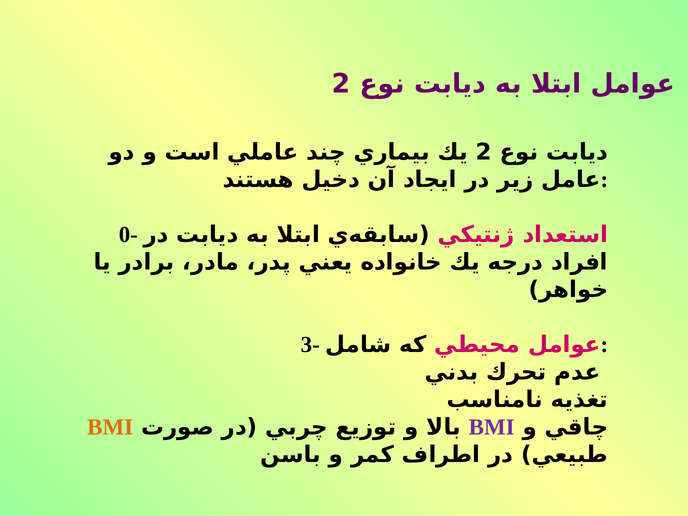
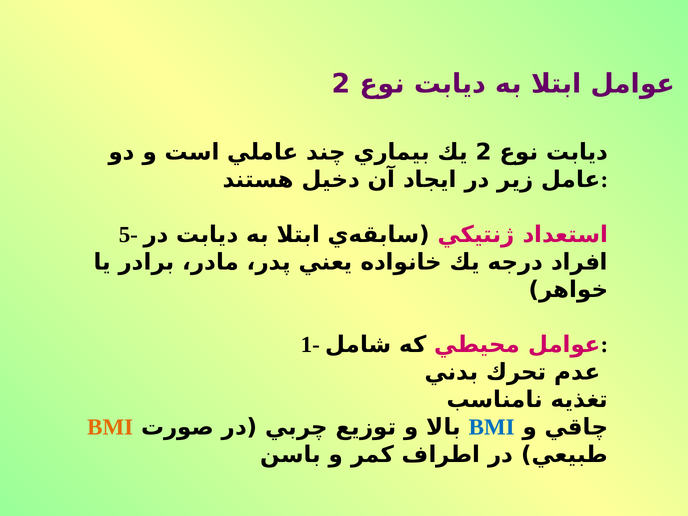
0-: 0- -> 5- (128, 235)
3-: 3- -> 1- (310, 345)
BMI colour: purple -> blue (492, 427)
